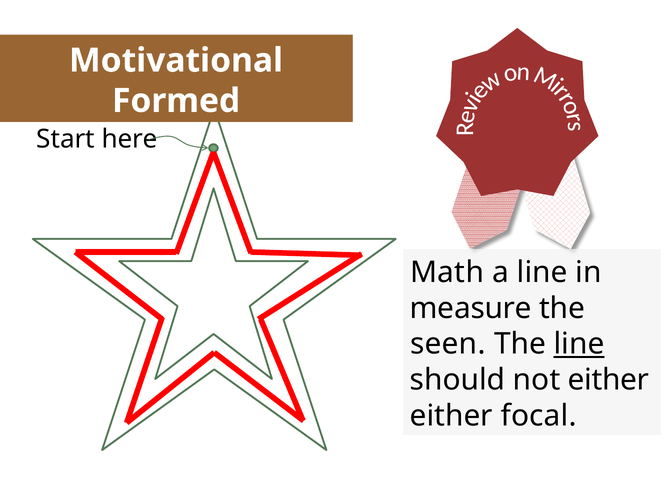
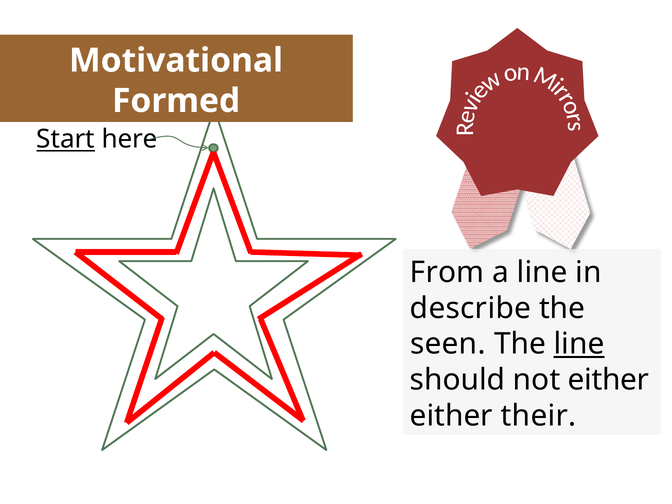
Start underline: none -> present (66, 139)
Math: Math -> From (447, 272)
measure: measure -> describe (470, 308)
focal: focal -> their (539, 416)
